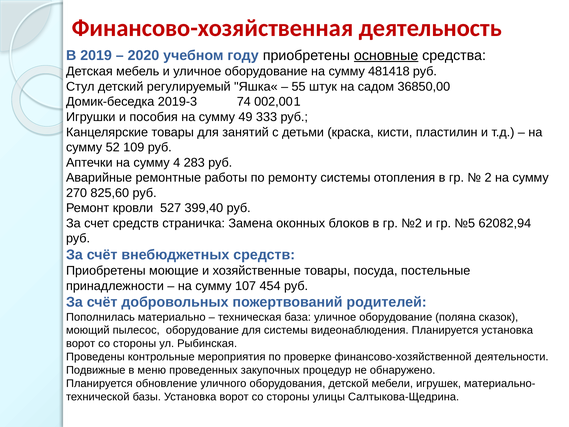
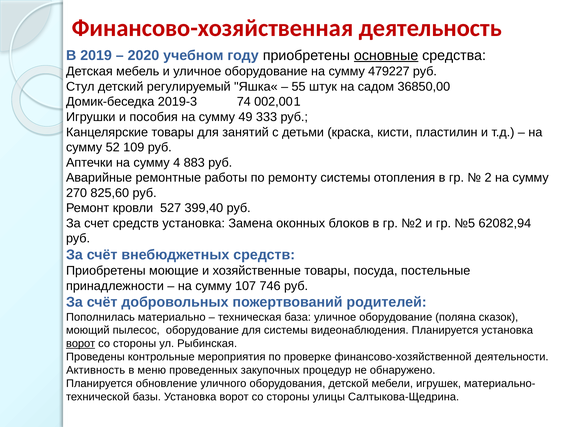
481418: 481418 -> 479227 (389, 71)
283: 283 -> 883 (194, 162)
средств страничка: страничка -> установка (194, 223)
454: 454 -> 746 (270, 286)
ворот underline: none -> present (81, 343)
Подвижные: Подвижные -> Активность (96, 370)
